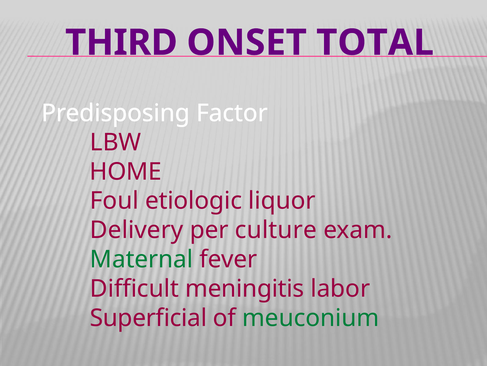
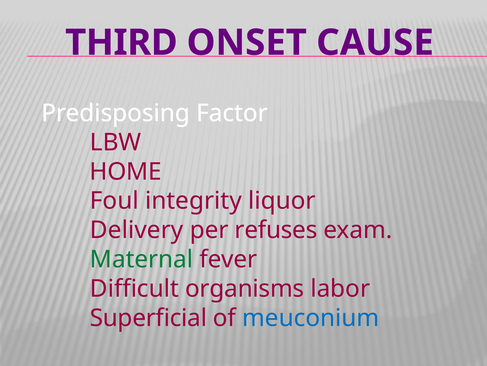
TOTAL: TOTAL -> CAUSE (375, 43)
etiologic: etiologic -> integrity (193, 201)
culture: culture -> refuses (276, 230)
meningitis: meningitis -> organisms (245, 288)
meuconium colour: green -> blue (311, 317)
